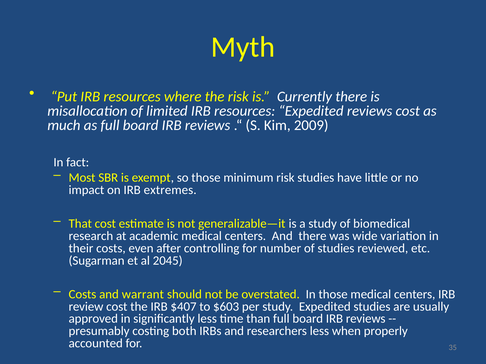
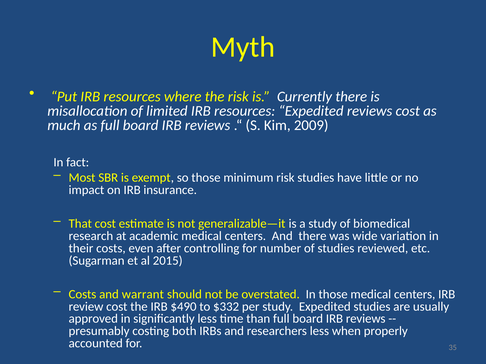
extremes: extremes -> insurance (170, 190)
2045: 2045 -> 2015 (168, 261)
$407: $407 -> $490 (184, 307)
$603: $603 -> $332 (226, 307)
